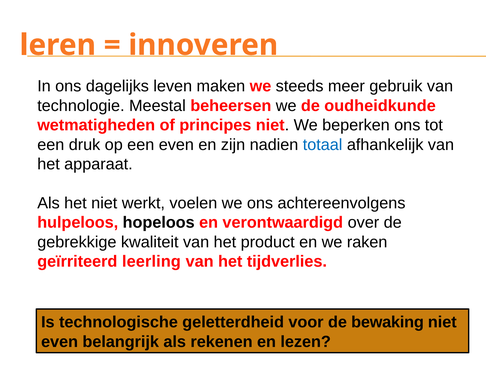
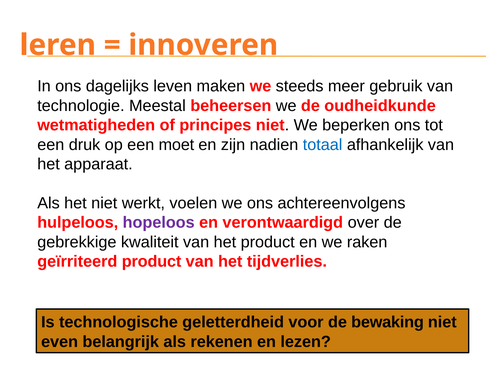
een even: even -> moet (176, 144)
hopeloos colour: black -> purple (159, 222)
geïrriteerd leerling: leerling -> product (152, 261)
